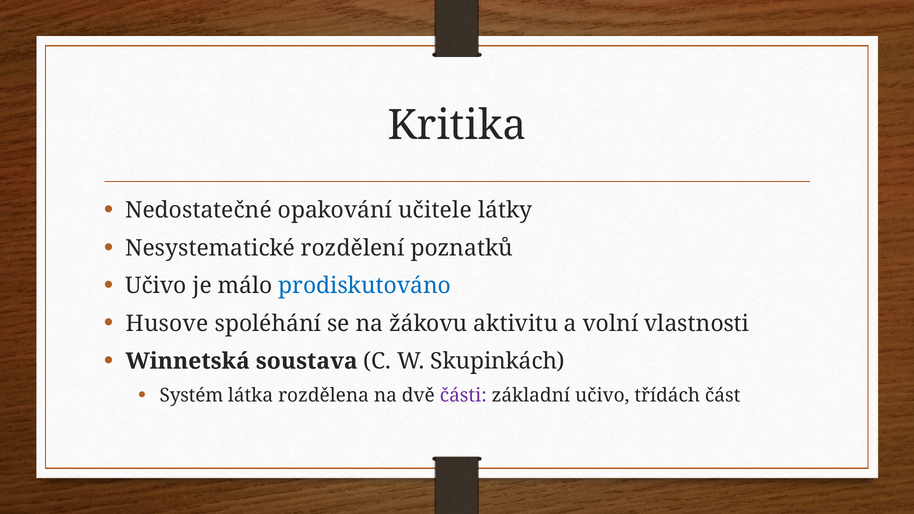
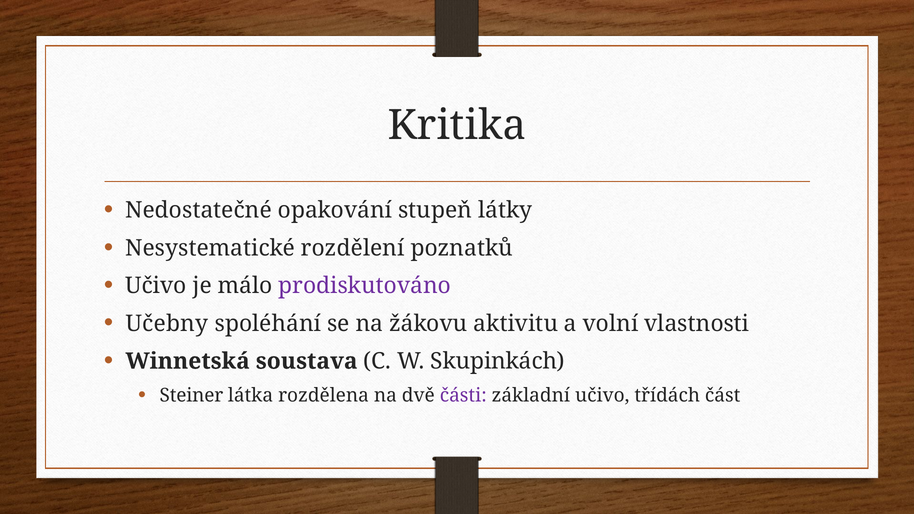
učitele: učitele -> stupeň (435, 210)
prodiskutováno colour: blue -> purple (365, 286)
Husove: Husove -> Učebny (167, 324)
Systém: Systém -> Steiner (191, 396)
